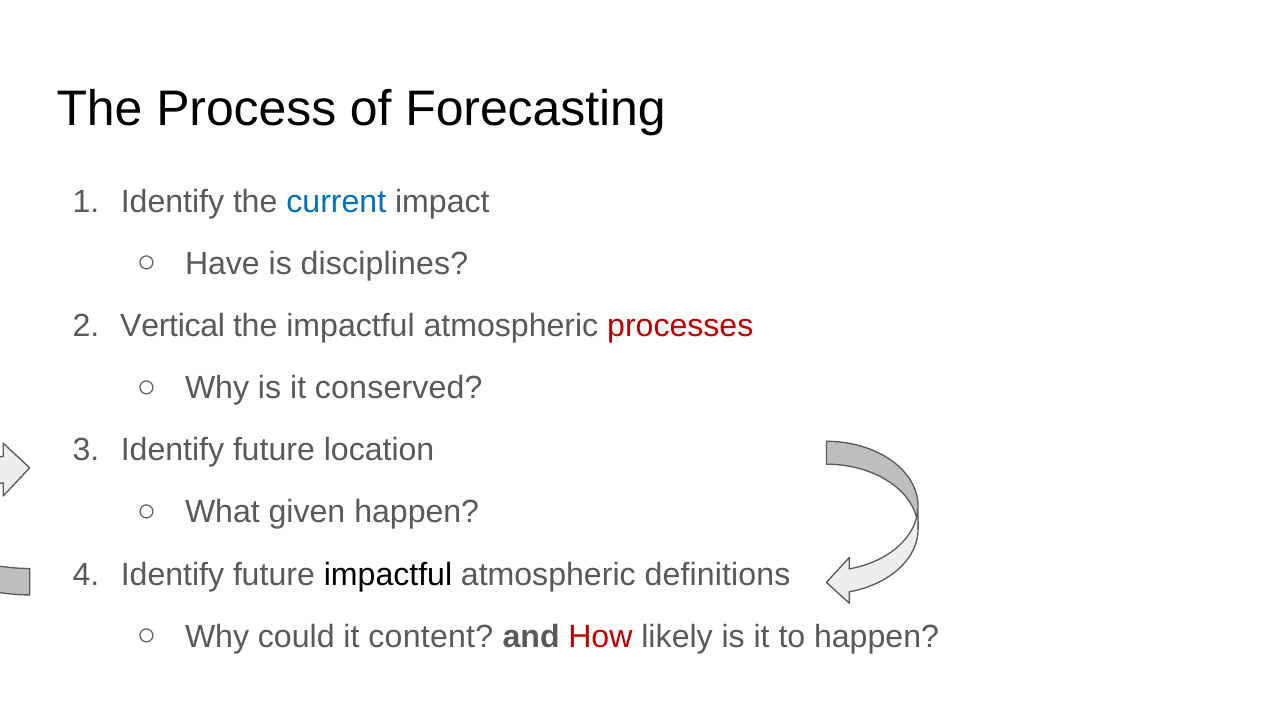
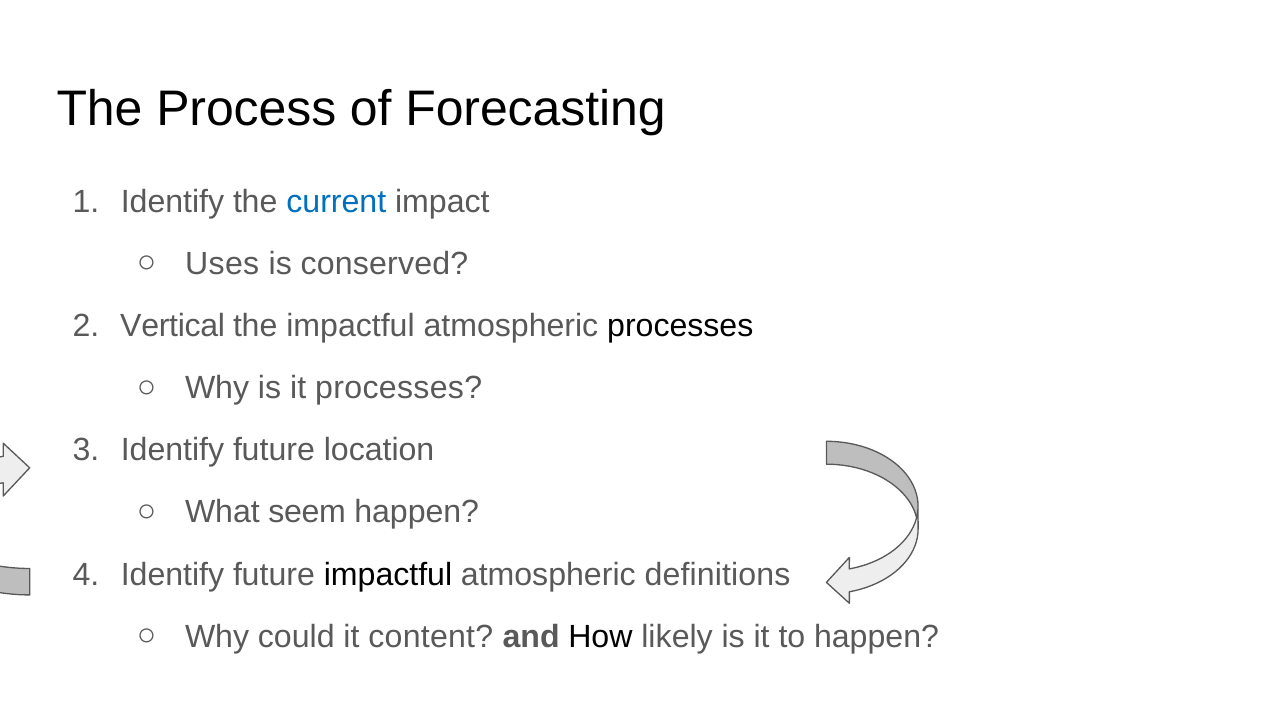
Have: Have -> Uses (222, 264)
disciplines: disciplines -> conserved (384, 264)
processes colour: red -> black (680, 326)
it conserved: conserved -> processes (399, 388)
given: given -> seem (307, 513)
How colour: red -> black (600, 637)
